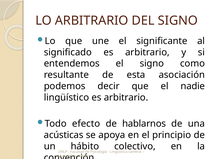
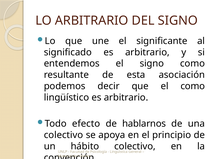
el nadie: nadie -> como (193, 86)
acústicas: acústicas -> colectivo (64, 135)
